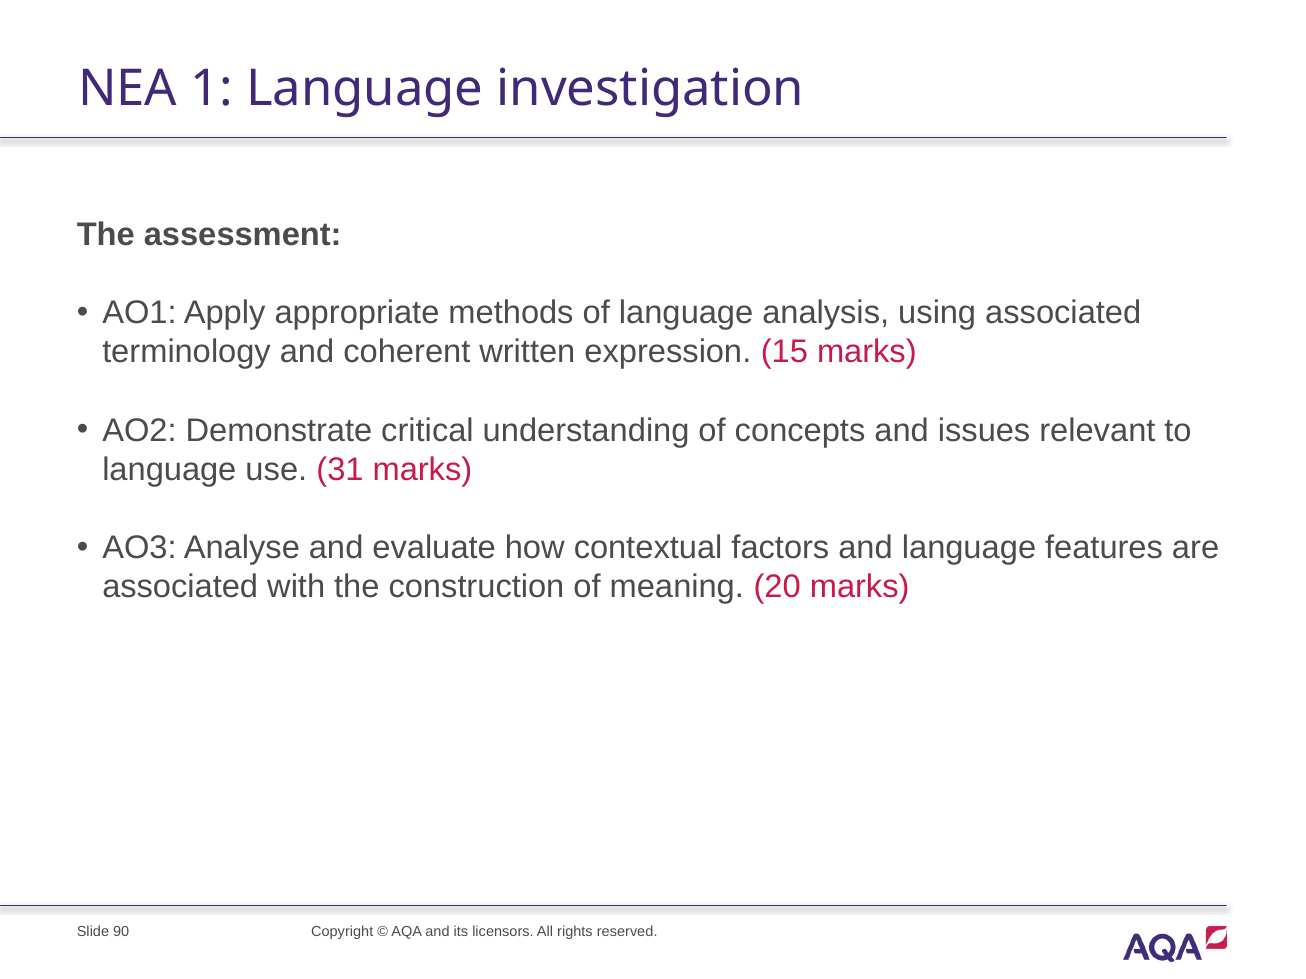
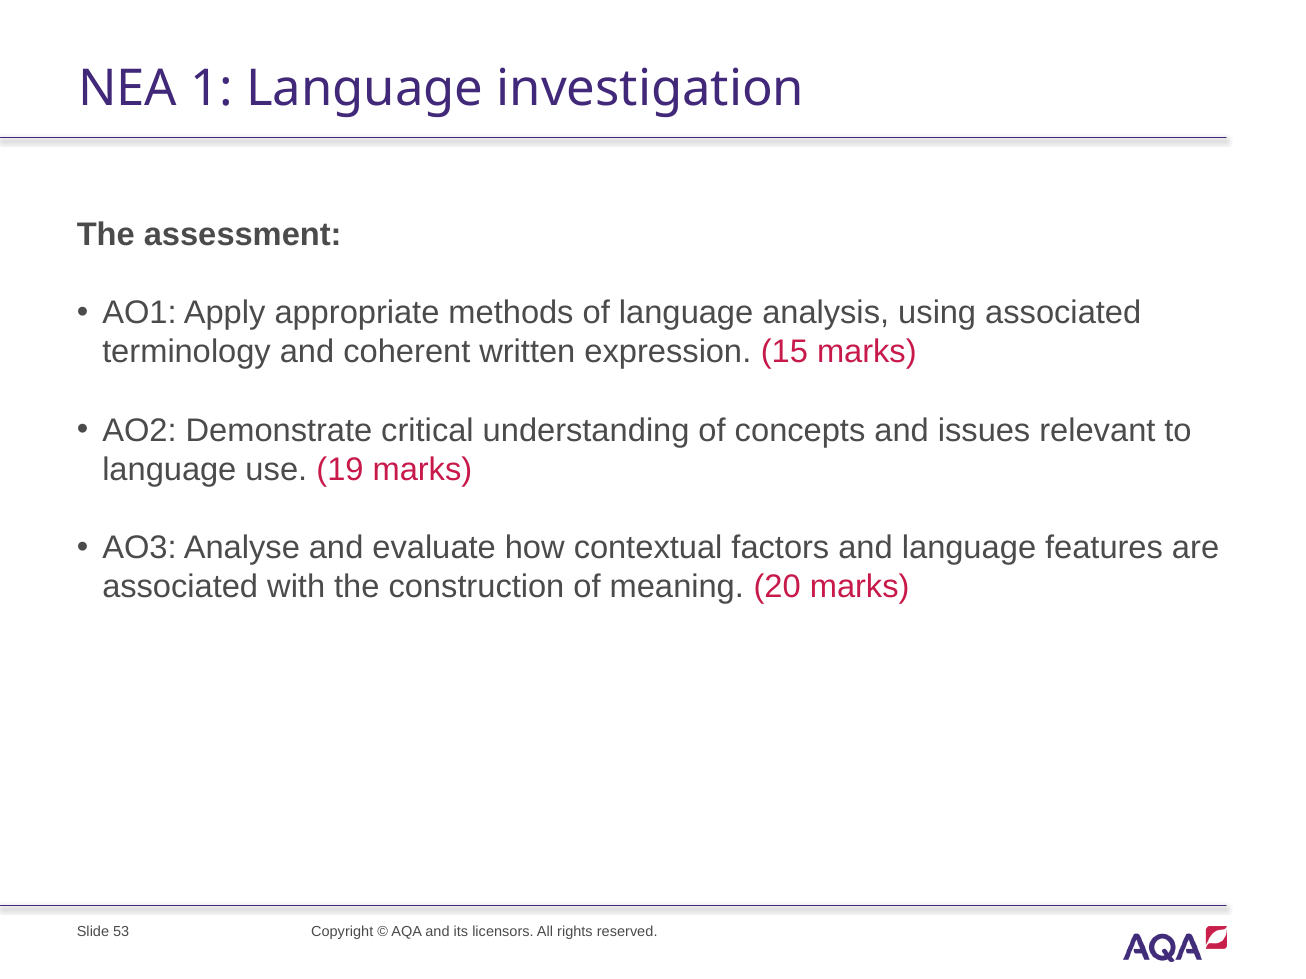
31: 31 -> 19 (340, 470)
90: 90 -> 53 (121, 932)
